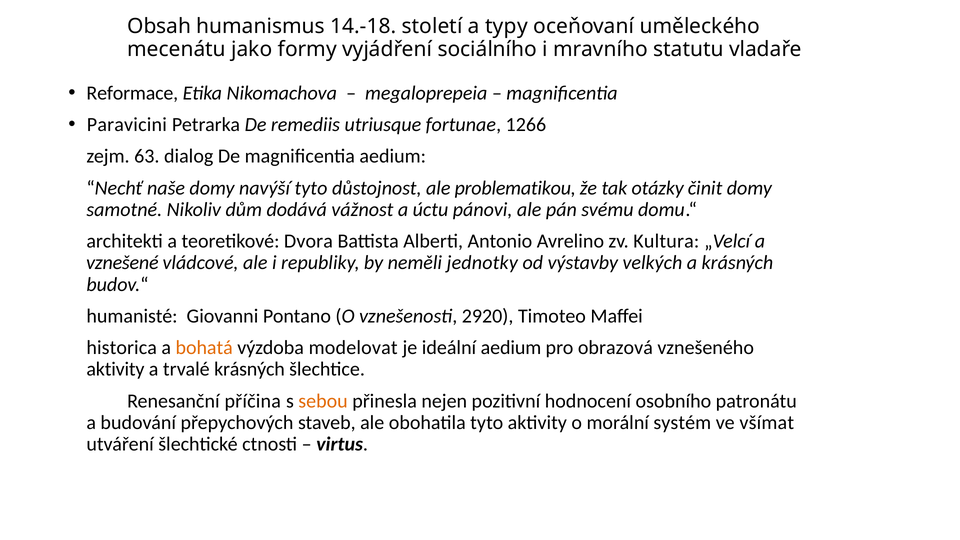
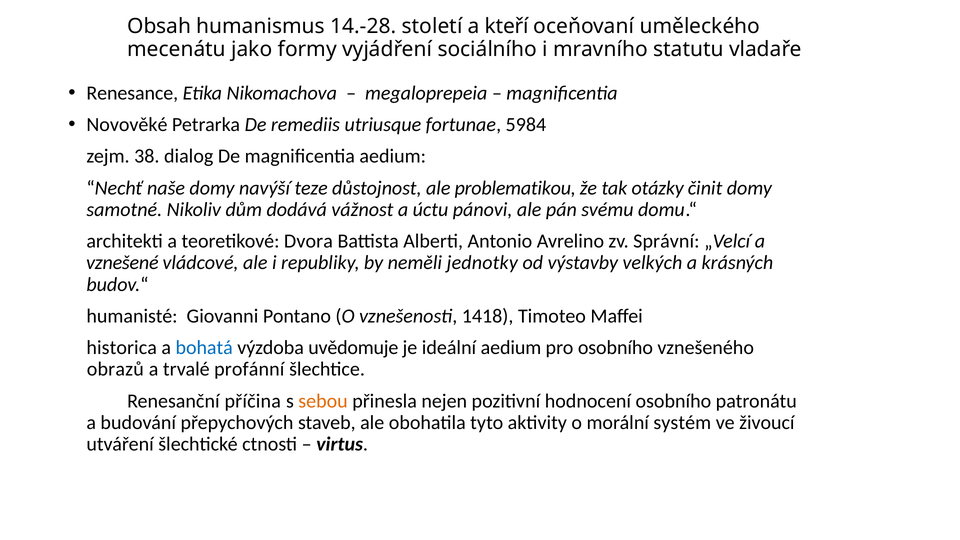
14.-18: 14.-18 -> 14.-28 (363, 27)
typy: typy -> kteří (507, 27)
Reformace: Reformace -> Renesance (132, 93)
Paravicini: Paravicini -> Novověké (127, 125)
1266: 1266 -> 5984 (526, 125)
63: 63 -> 38 (147, 156)
navýší tyto: tyto -> teze (311, 188)
Kultura: Kultura -> Správní (666, 241)
2920: 2920 -> 1418 (488, 316)
bohatá colour: orange -> blue (204, 348)
modelovat: modelovat -> uvědomuje (353, 348)
pro obrazová: obrazová -> osobního (615, 348)
aktivity: aktivity -> obrazů (115, 369)
trvalé krásných: krásných -> profánní (249, 369)
všímat: všímat -> živoucí (767, 423)
